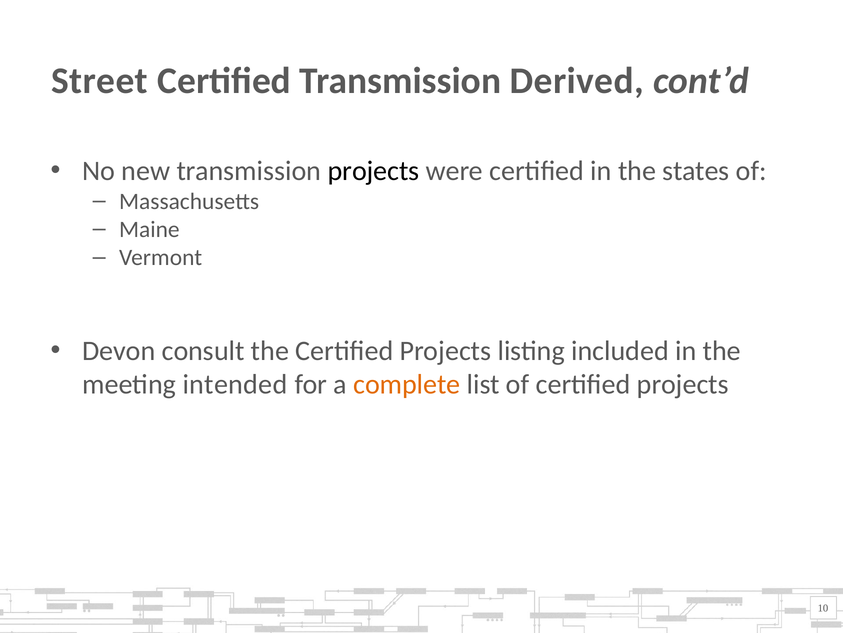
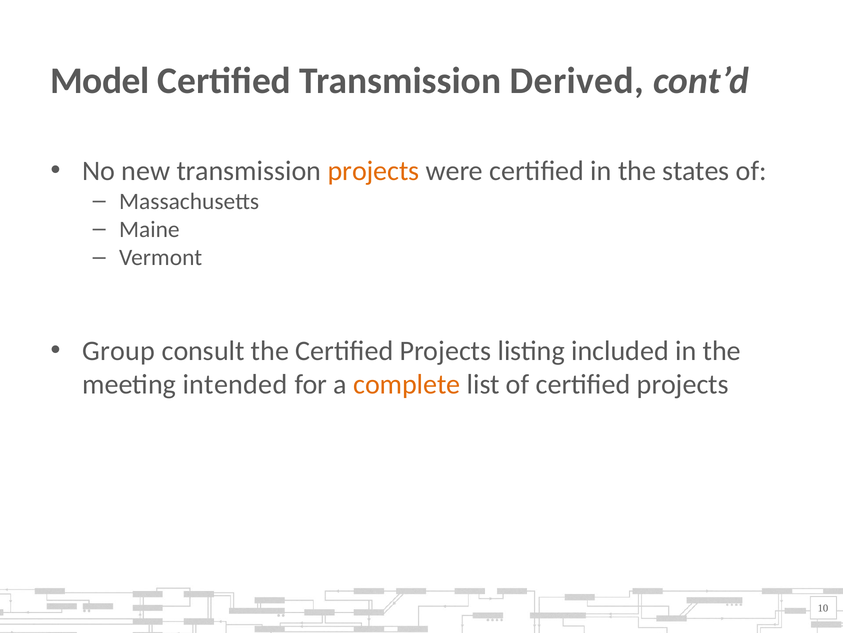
Street: Street -> Model (100, 81)
projects colour: black -> orange (374, 171)
Devon: Devon -> Group (119, 350)
